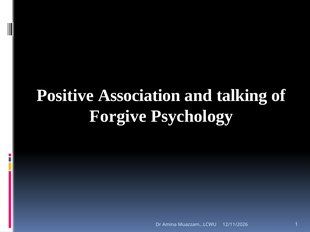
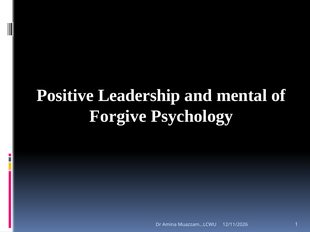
Association: Association -> Leadership (139, 96)
talking: talking -> mental (242, 96)
